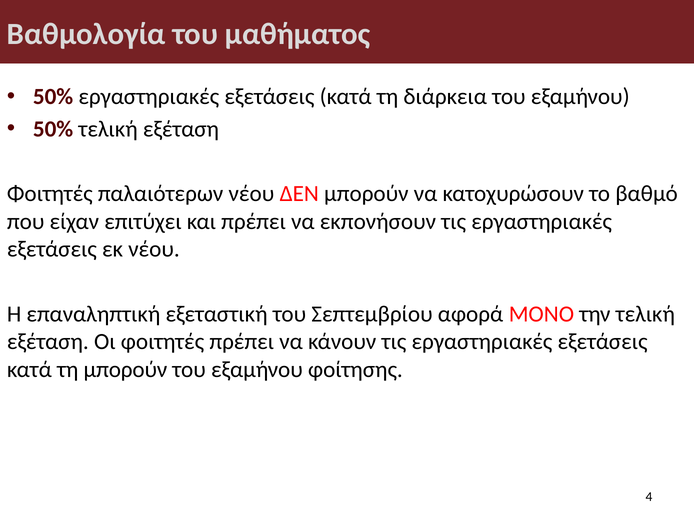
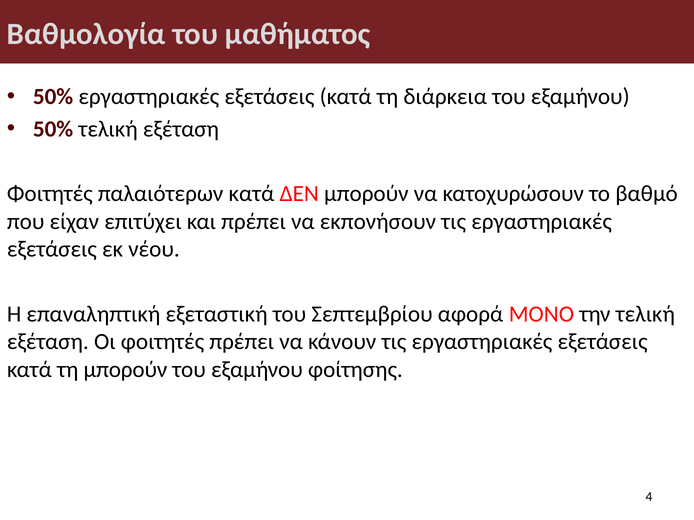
παλαιότερων νέου: νέου -> κατά (251, 194)
